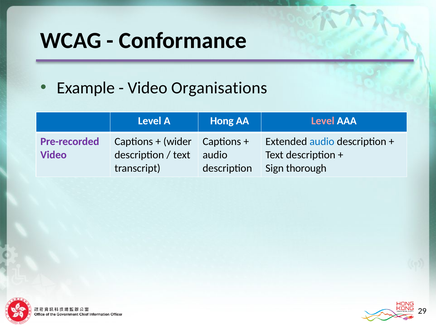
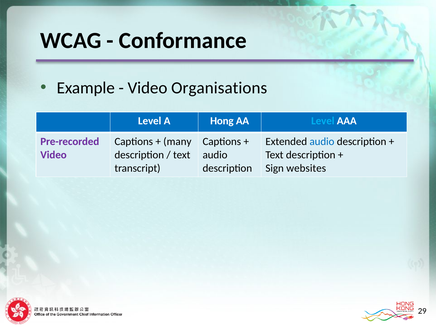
Level colour: pink -> light blue (323, 121)
wider: wider -> many (177, 142)
thorough: thorough -> websites (306, 168)
